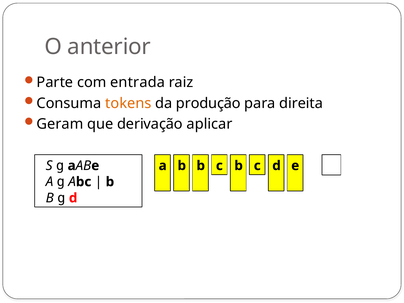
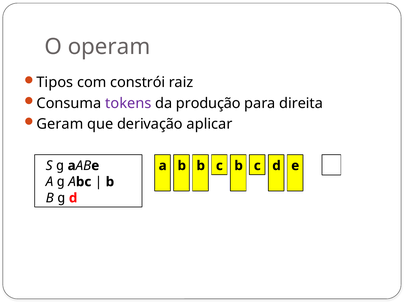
anterior: anterior -> operam (109, 47)
Parte: Parte -> Tipos (55, 82)
entrada: entrada -> constrói (138, 82)
tokens colour: orange -> purple (128, 103)
